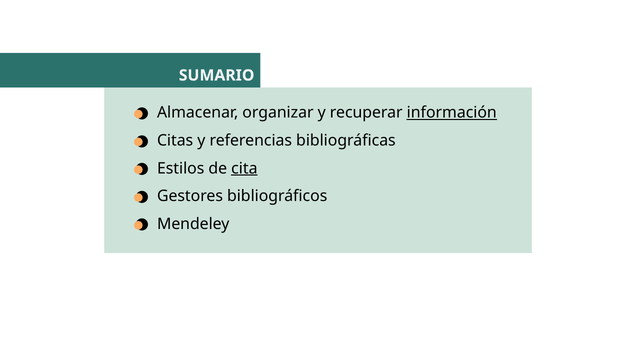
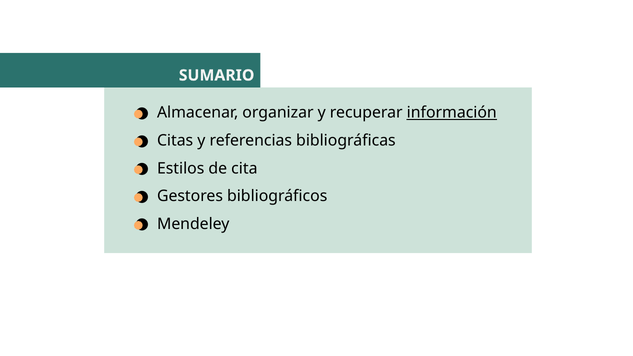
cita underline: present -> none (244, 168)
